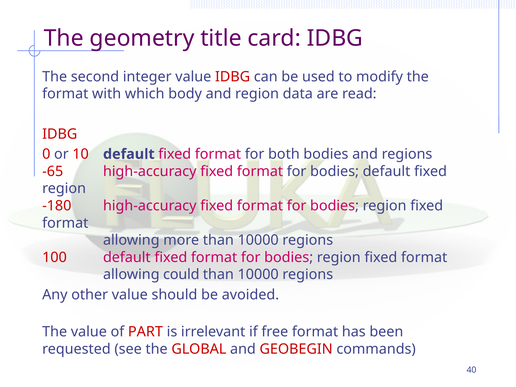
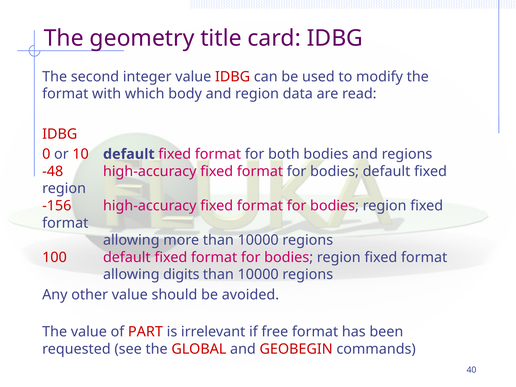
-65: -65 -> -48 (53, 171)
-180: -180 -> -156 (57, 206)
could: could -> digits (181, 275)
